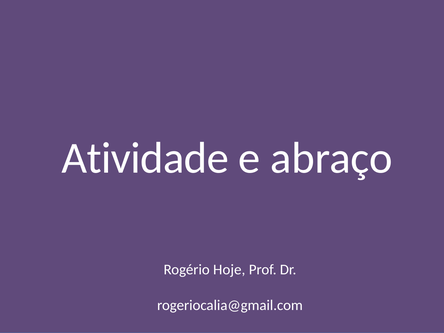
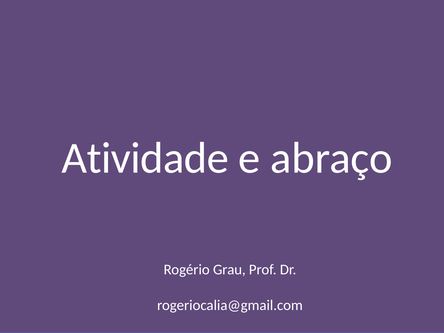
Hoje: Hoje -> Grau (229, 270)
